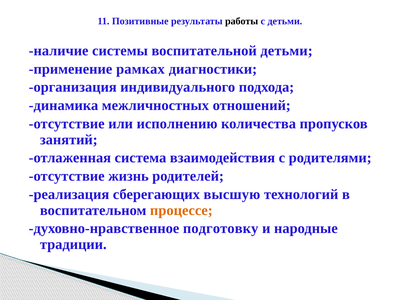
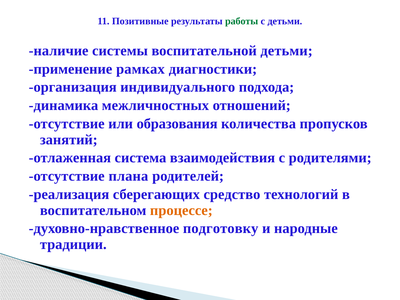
работы colour: black -> green (242, 21)
исполнению: исполнению -> образования (177, 124)
жизнь: жизнь -> плана (128, 176)
высшую: высшую -> средство (232, 194)
